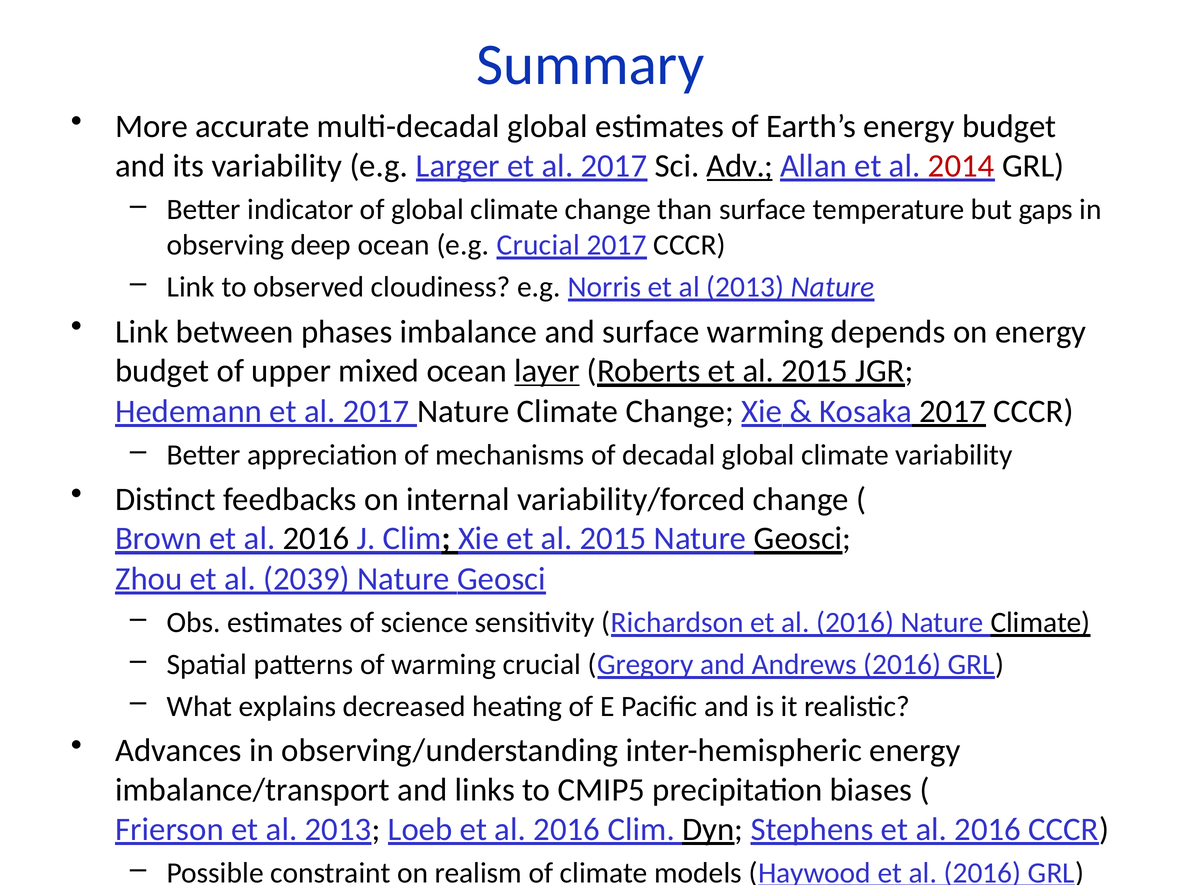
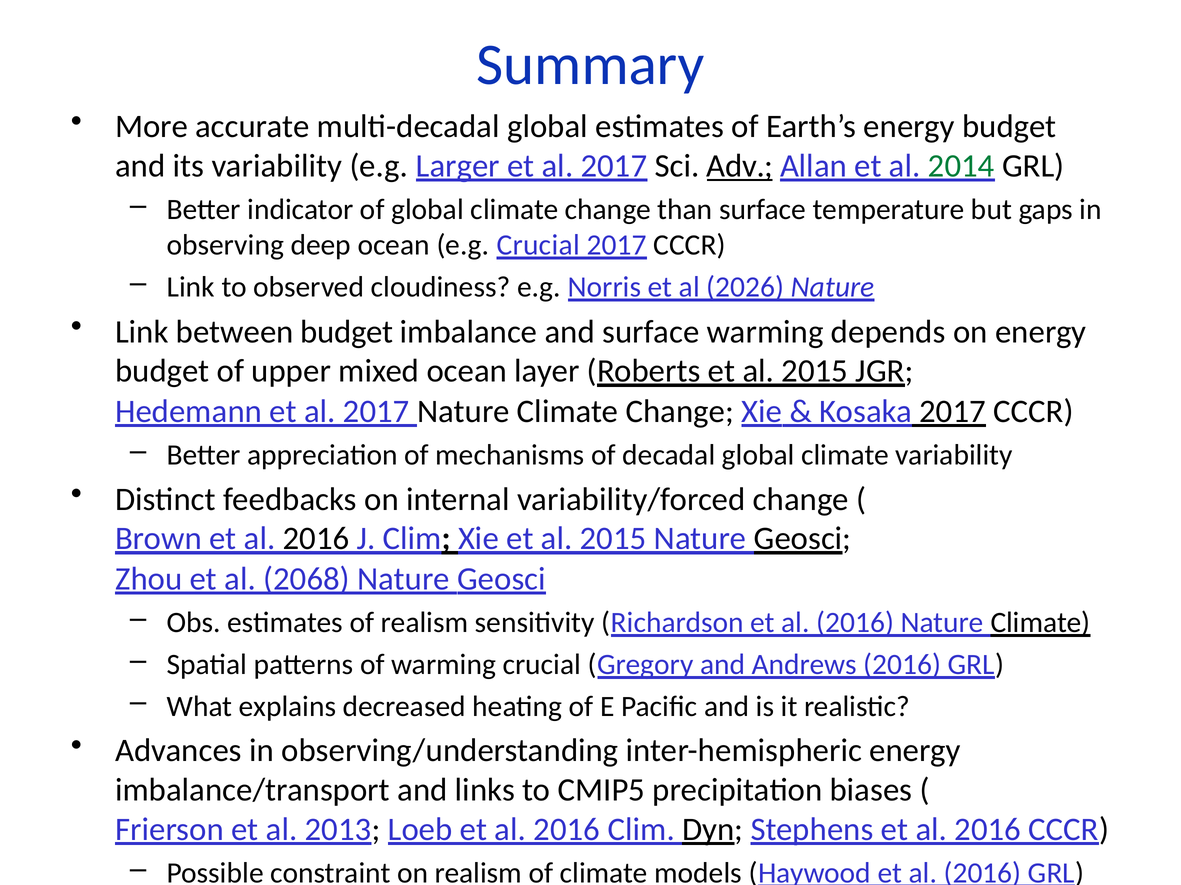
2014 colour: red -> green (961, 166)
Norris et al 2013: 2013 -> 2026 (745, 287)
between phases: phases -> budget (347, 332)
layer underline: present -> none (547, 371)
2039: 2039 -> 2068 (307, 579)
of science: science -> realism (424, 623)
